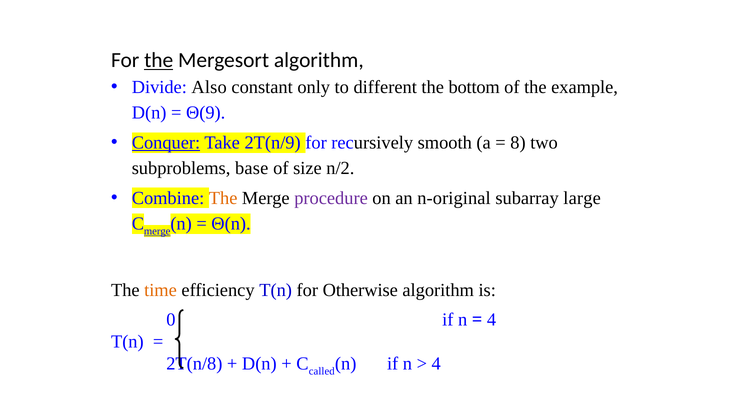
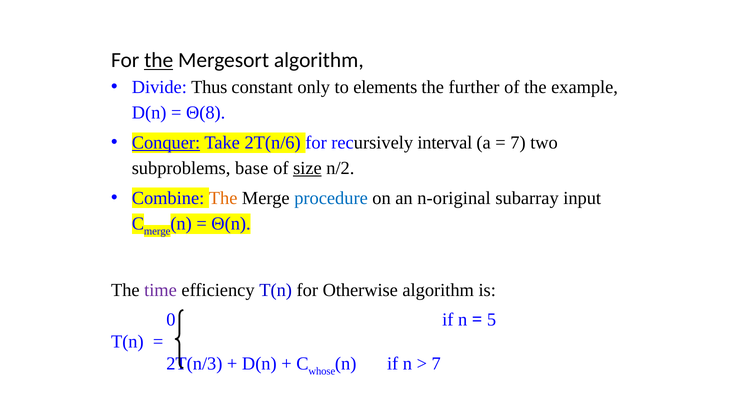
Also: Also -> Thus (209, 87)
different: different -> elements (385, 87)
bottom: bottom -> further (474, 87)
Θ(9: Θ(9 -> Θ(8 (206, 113)
2T(n/9: 2T(n/9 -> 2T(n/6 (273, 143)
smooth: smooth -> interval (445, 143)
8: 8 -> 7 (518, 143)
size underline: none -> present (307, 168)
procedure colour: purple -> blue (331, 198)
large: large -> input (582, 198)
merge underline: present -> none (157, 231)
time colour: orange -> purple (160, 290)
4: 4 -> 5 (492, 320)
2T(n/8: 2T(n/8 -> 2T(n/3 (194, 364)
called: called -> whose (322, 371)
4: 4 -> 7 (436, 364)
